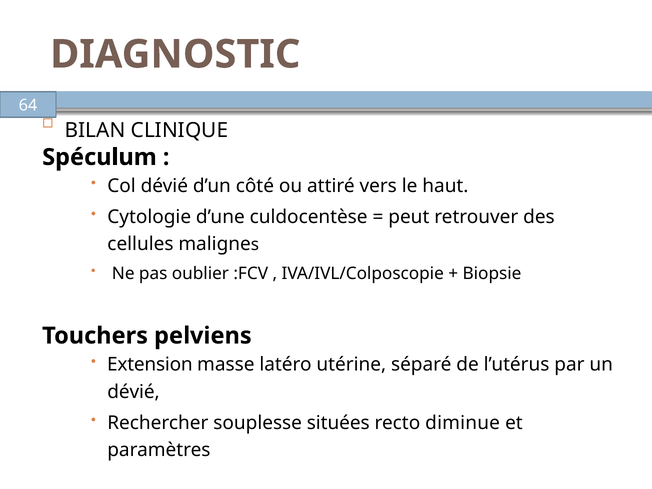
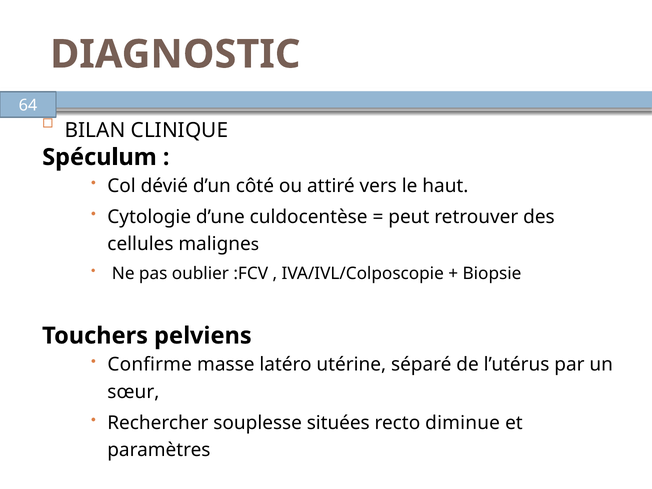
Extension: Extension -> Confirme (150, 364)
dévié: dévié -> sœur (133, 392)
